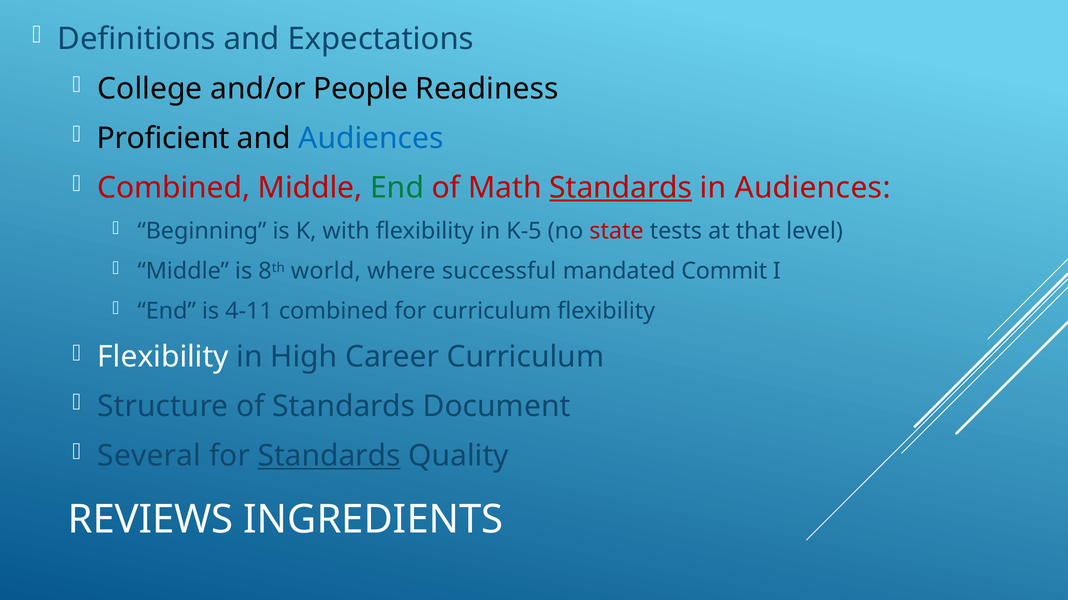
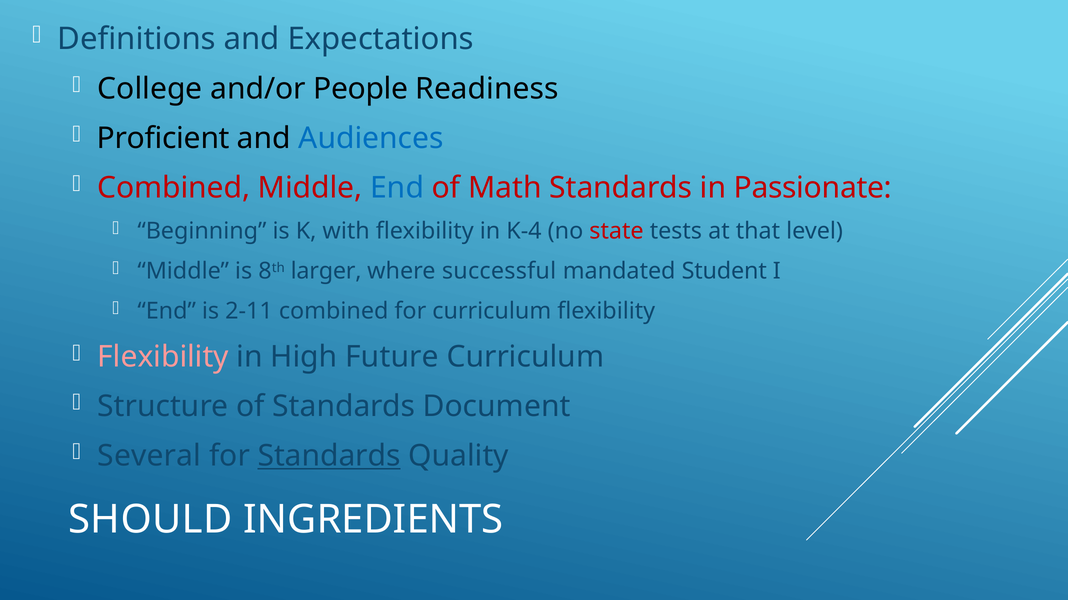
End colour: green -> blue (397, 188)
Standards underline: present -> none (621, 188)
in Audiences: Audiences -> Passionate (813, 188)
K-5: K-5 -> K-4 (524, 232)
world: world -> larger (326, 272)
Commit: Commit -> Student (724, 272)
4-11: 4-11 -> 2-11 (249, 312)
Flexibility colour: white -> pink (163, 357)
Career: Career -> Future (392, 357)
REVIEWS: REVIEWS -> SHOULD (150, 520)
